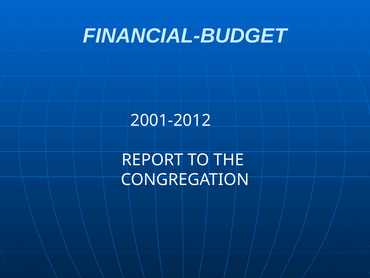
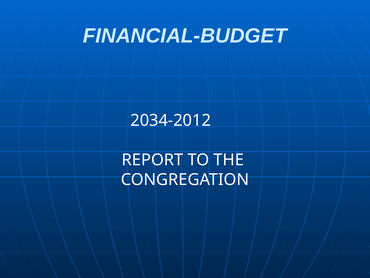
2001-2012: 2001-2012 -> 2034-2012 (171, 120)
